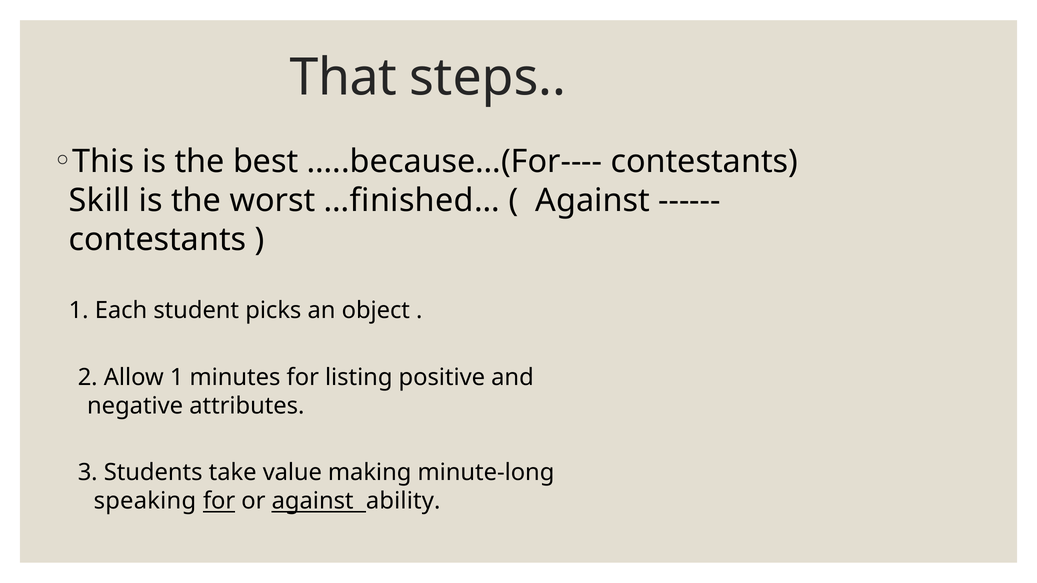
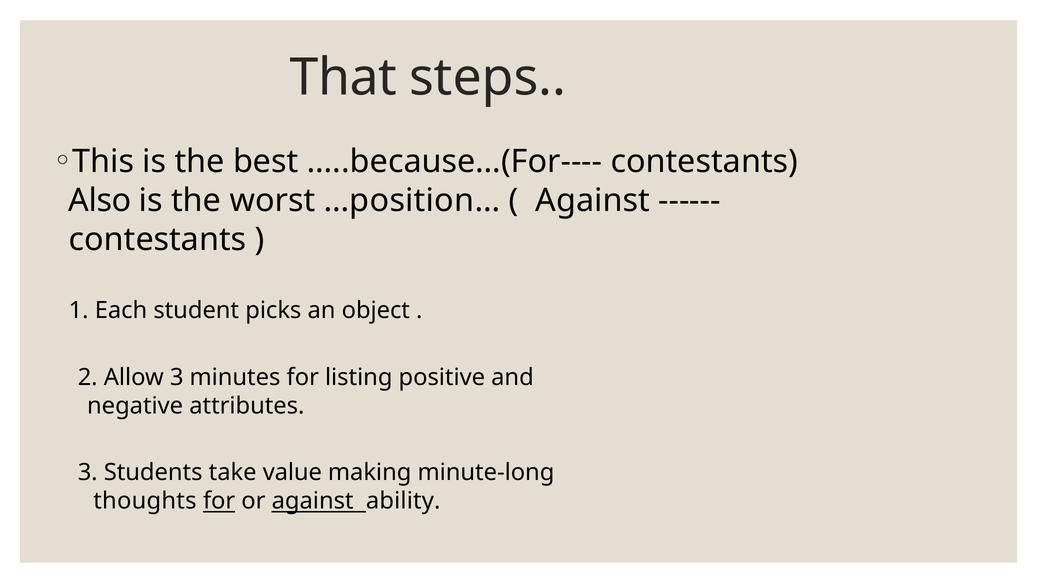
Skill: Skill -> Also (100, 201)
…finished…: …finished… -> …position… (412, 201)
Allow 1: 1 -> 3 (177, 378)
speaking: speaking -> thoughts (145, 501)
